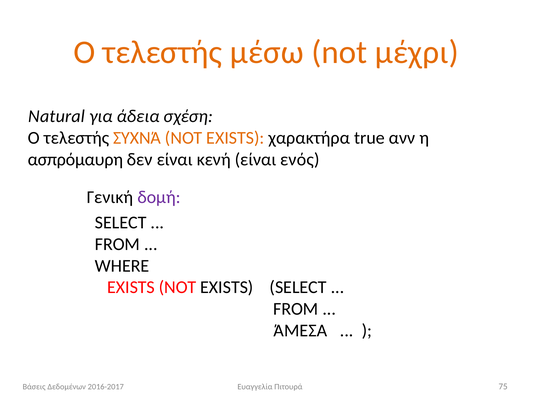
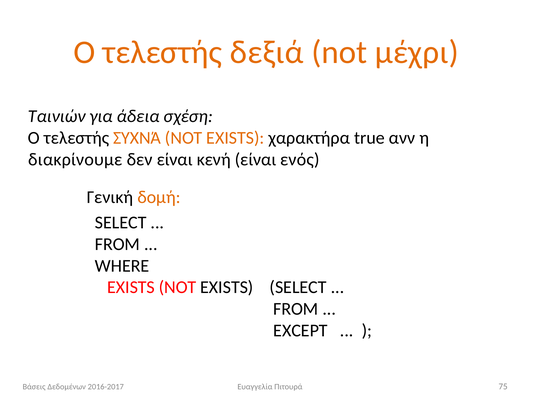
μέσω: μέσω -> δεξιά (267, 52)
Natural: Natural -> Ταινιών (57, 116)
ασπρόμαυρη: ασπρόμαυρη -> διακρίνουμε (75, 159)
δομή colour: purple -> orange (159, 197)
ΆΜΕΣΑ: ΆΜΕΣΑ -> EXCEPT (300, 331)
